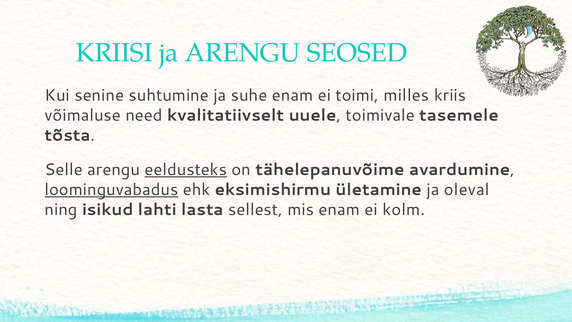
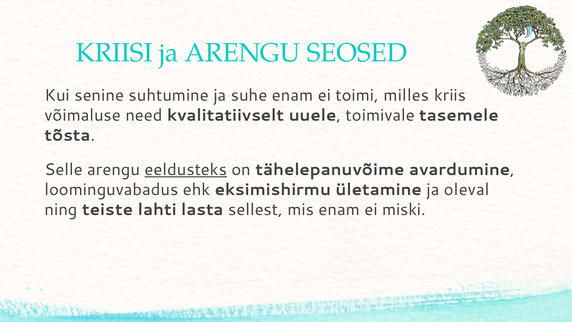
loominguvabadus underline: present -> none (111, 190)
isikud: isikud -> teiste (108, 210)
kolm: kolm -> miski (404, 210)
